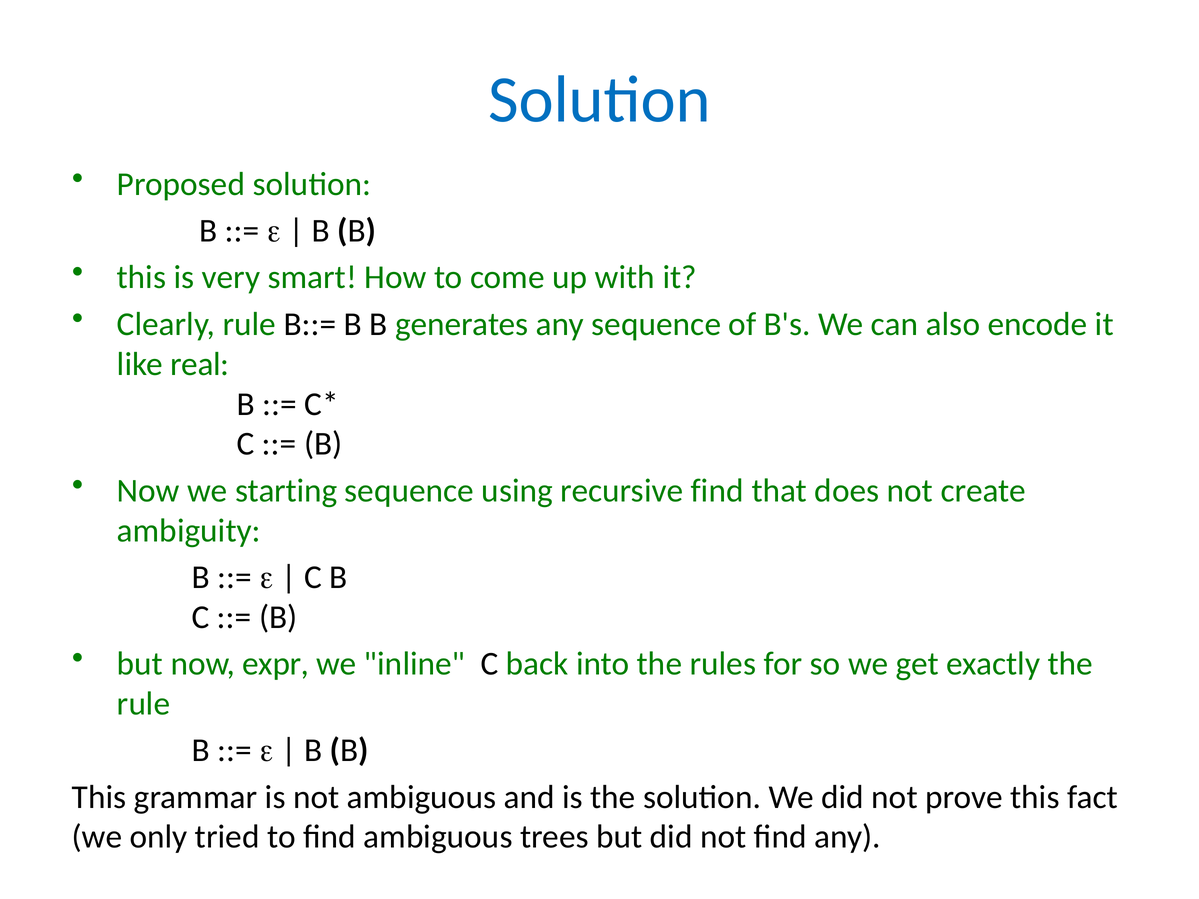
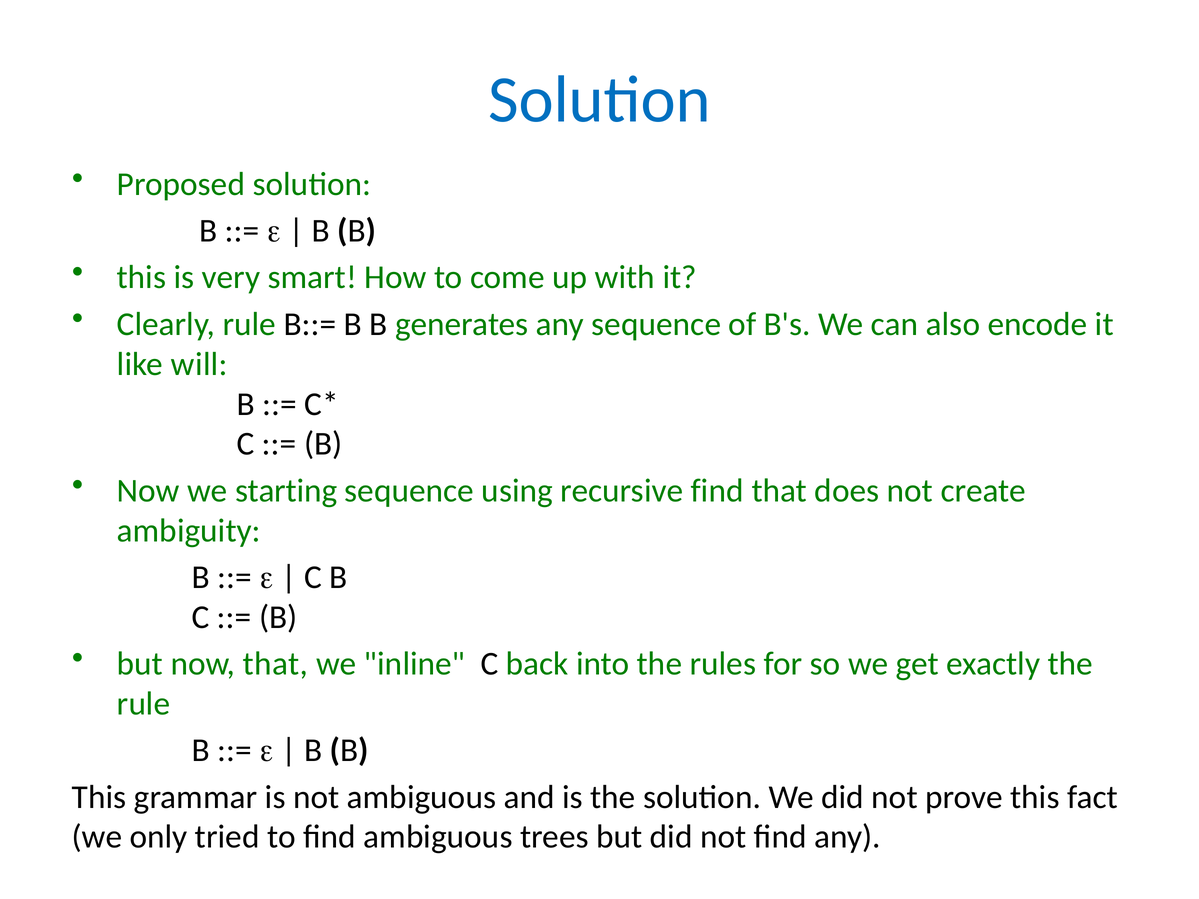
real: real -> will (199, 364)
now expr: expr -> that (275, 664)
